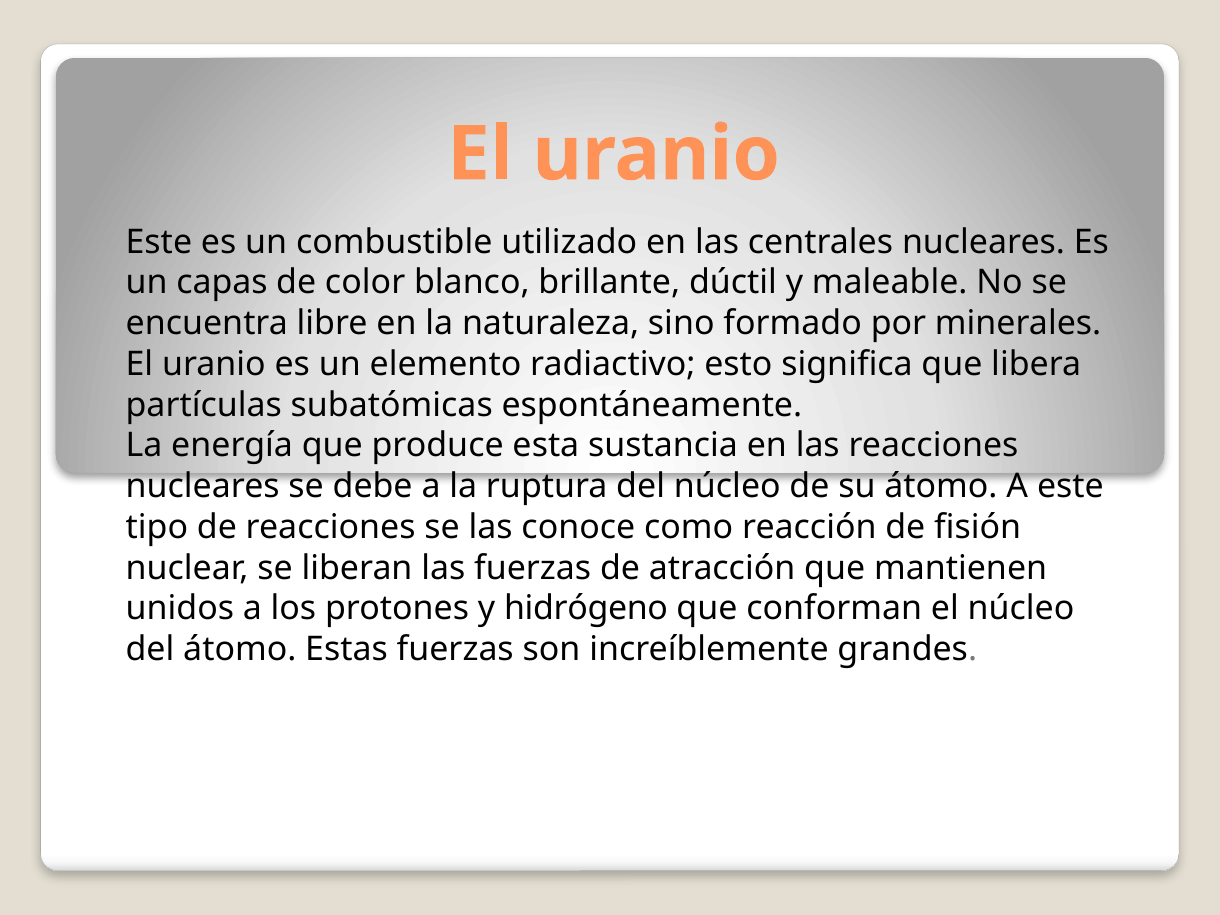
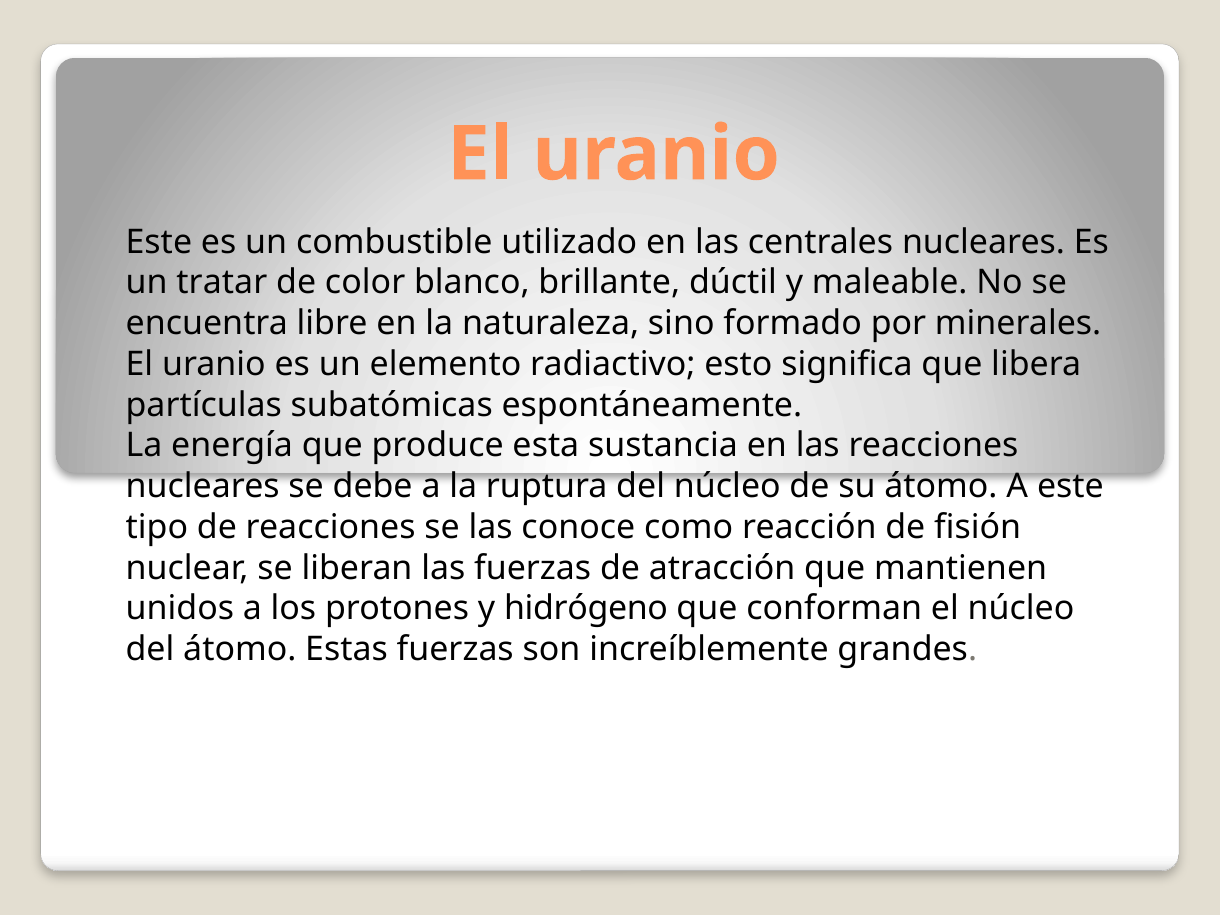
capas: capas -> tratar (222, 283)
